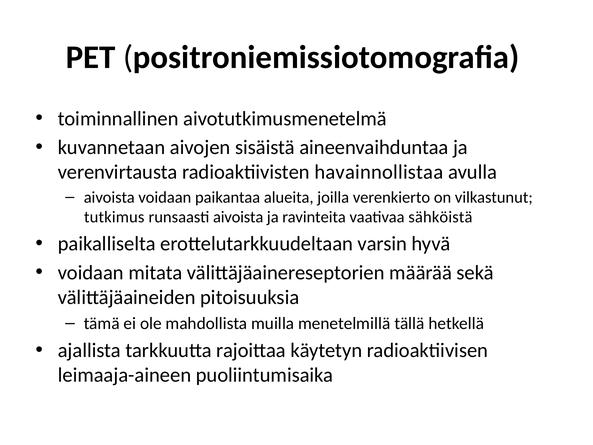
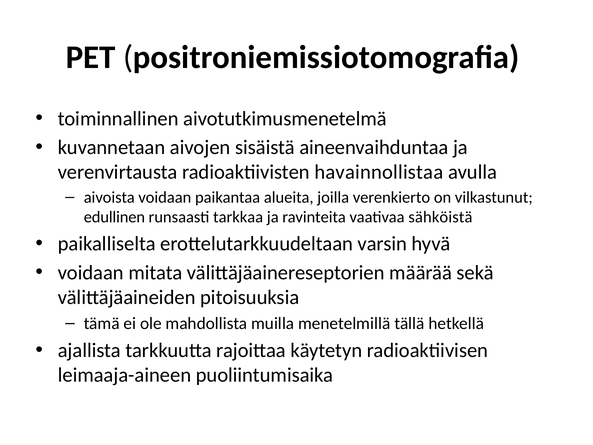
tutkimus: tutkimus -> edullinen (114, 217)
runsaasti aivoista: aivoista -> tarkkaa (238, 217)
